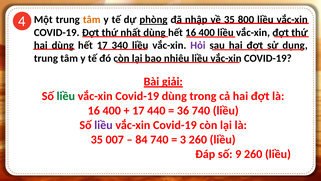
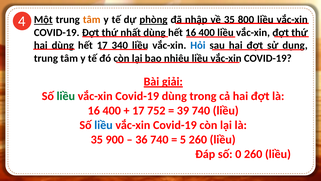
Một underline: none -> present (43, 20)
Hỏi colour: purple -> blue (198, 45)
440: 440 -> 752 (156, 110)
36: 36 -> 39 (183, 110)
liều colour: purple -> blue (103, 125)
007: 007 -> 900 (115, 139)
84: 84 -> 36 (141, 139)
3: 3 -> 5 (183, 139)
9: 9 -> 0 (238, 154)
